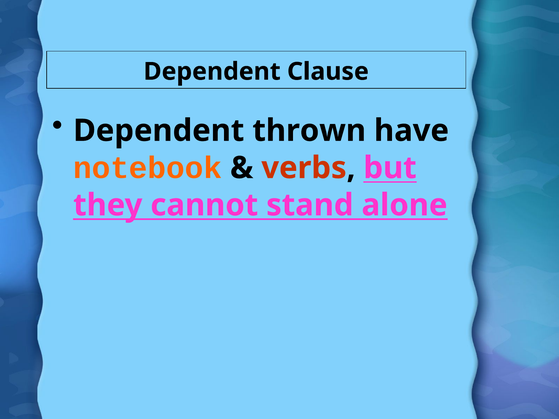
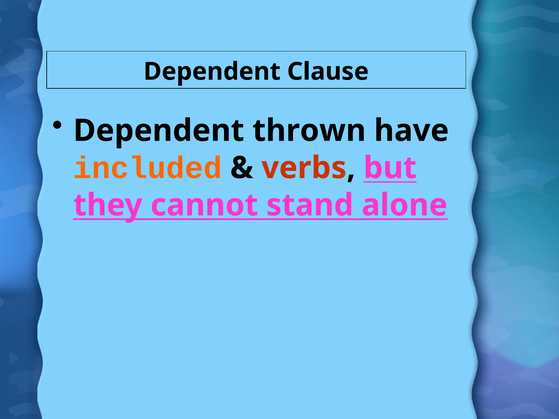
notebook: notebook -> included (148, 168)
